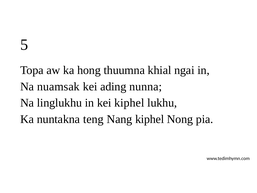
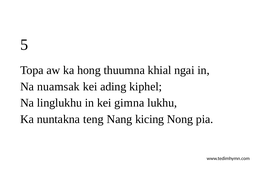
nunna: nunna -> kiphel (146, 86)
kei kiphel: kiphel -> gimna (129, 103)
Nang kiphel: kiphel -> kicing (150, 119)
